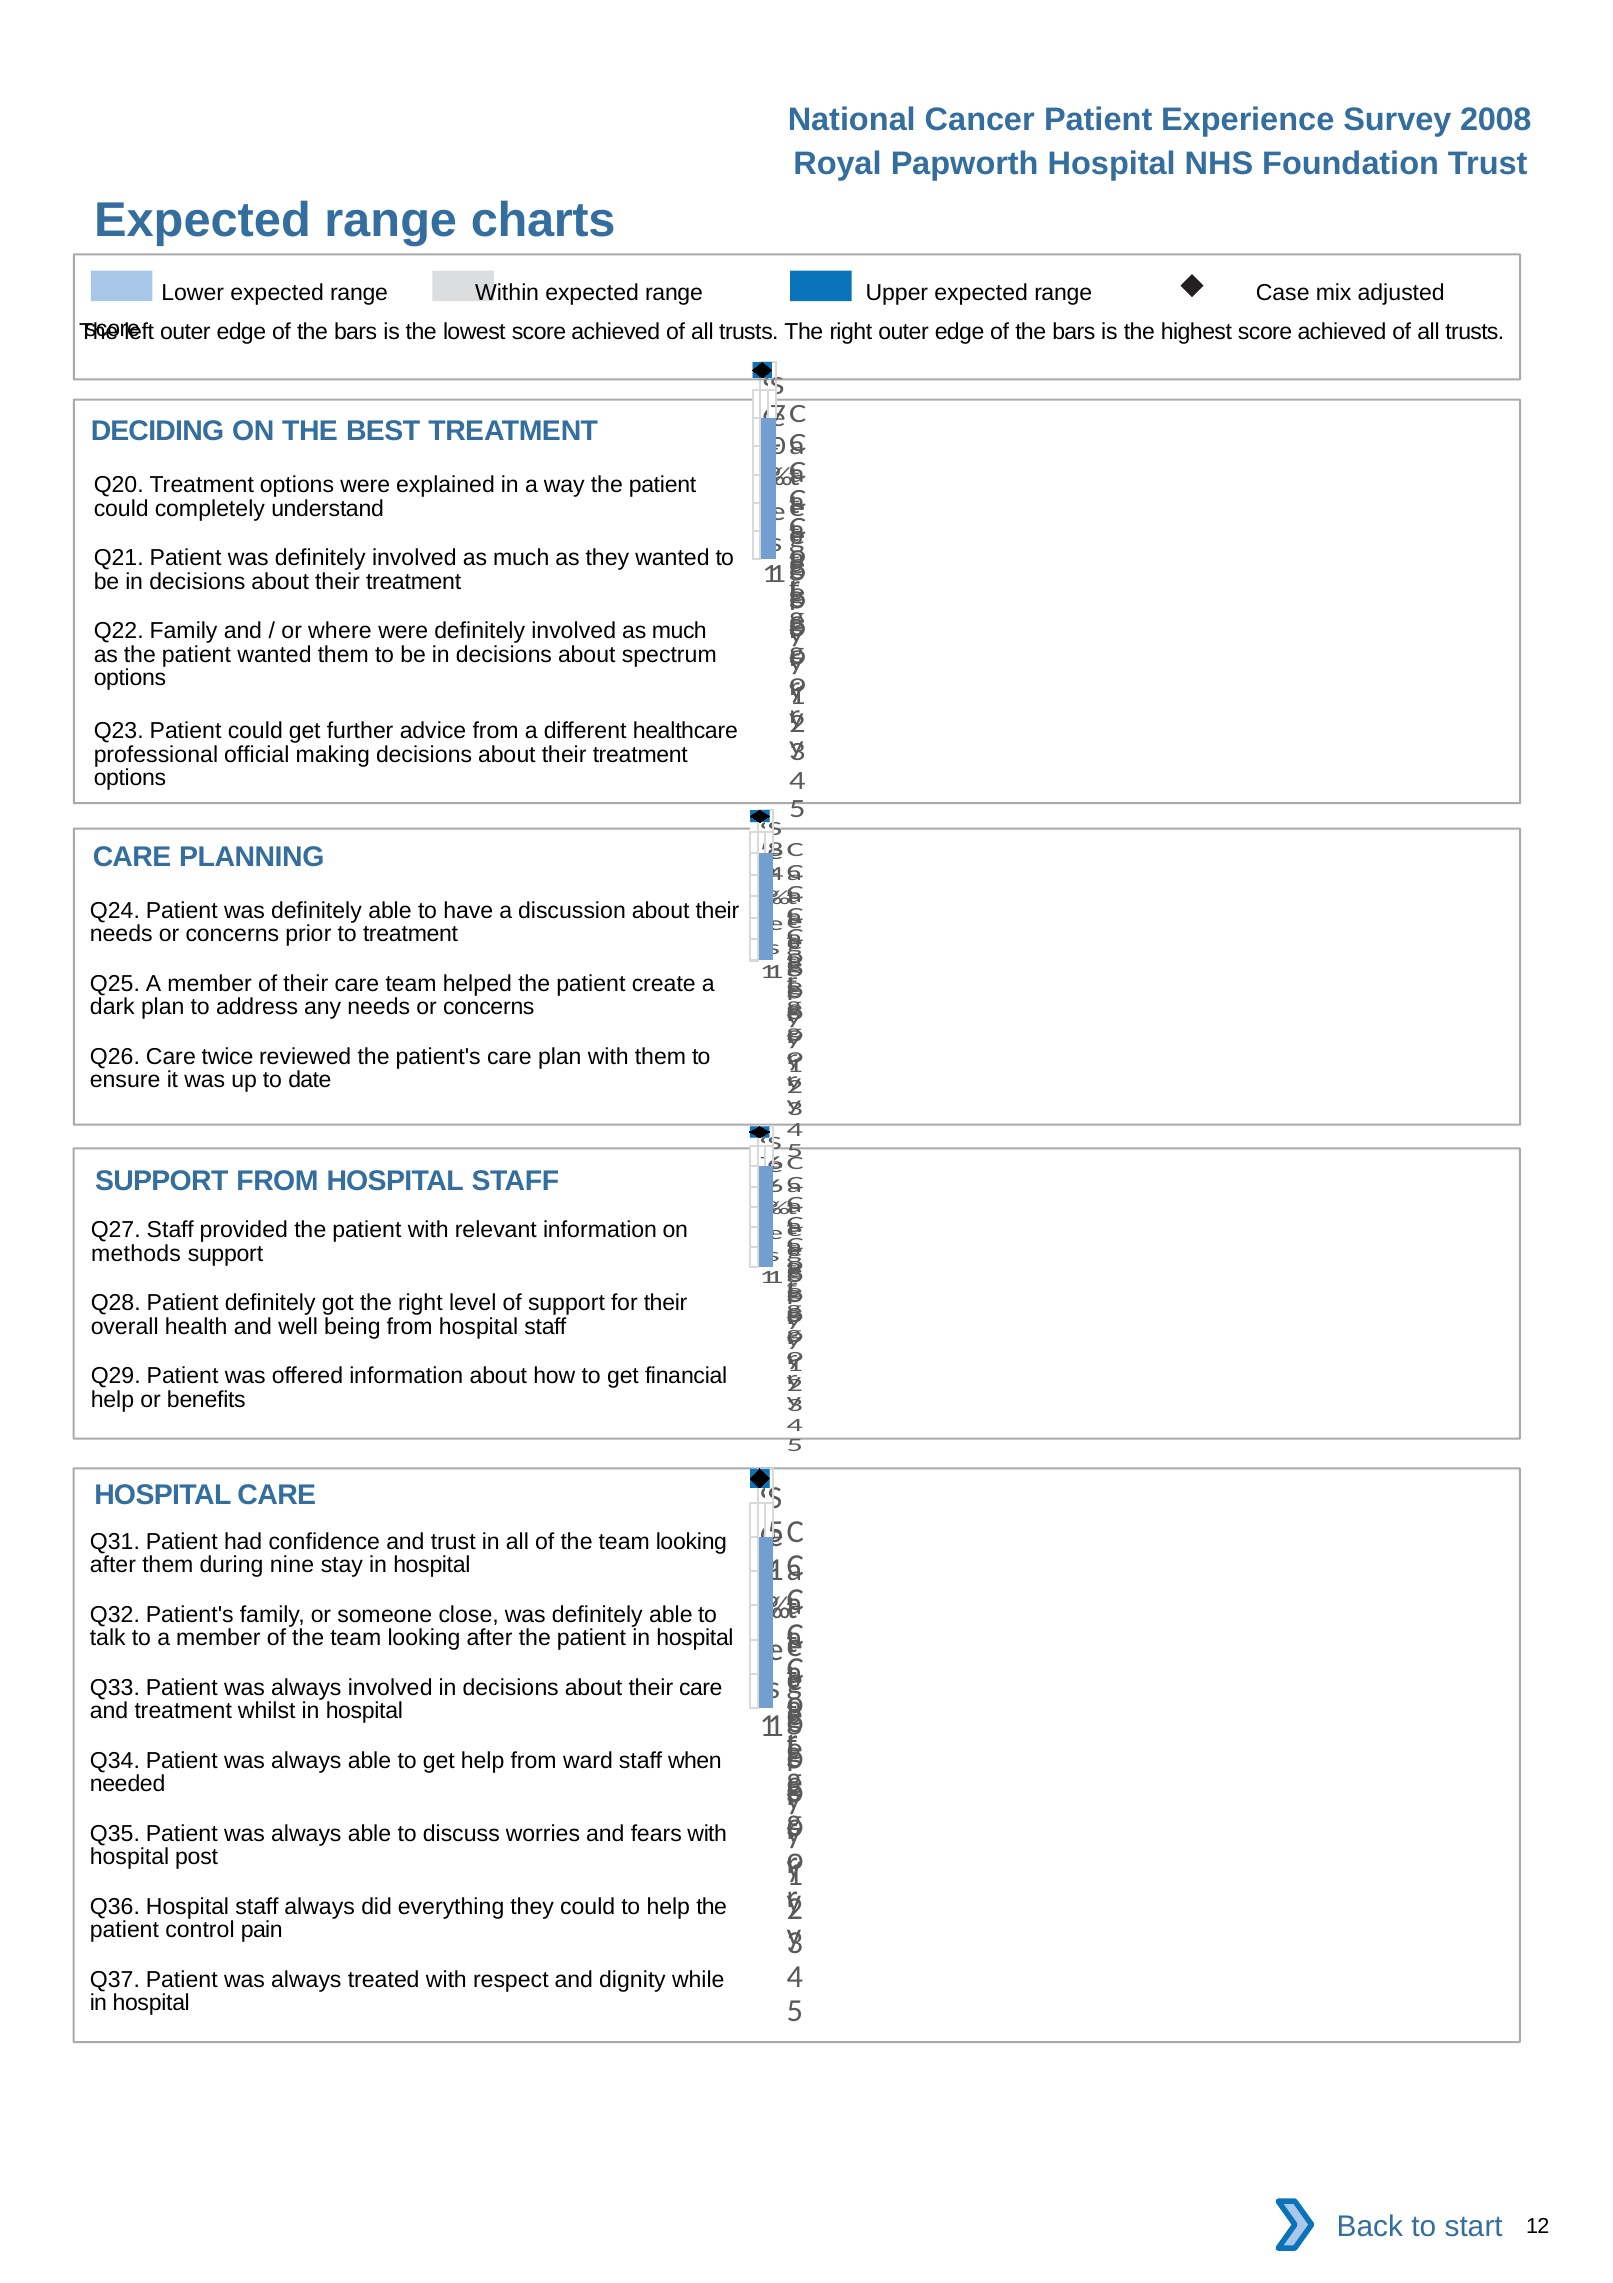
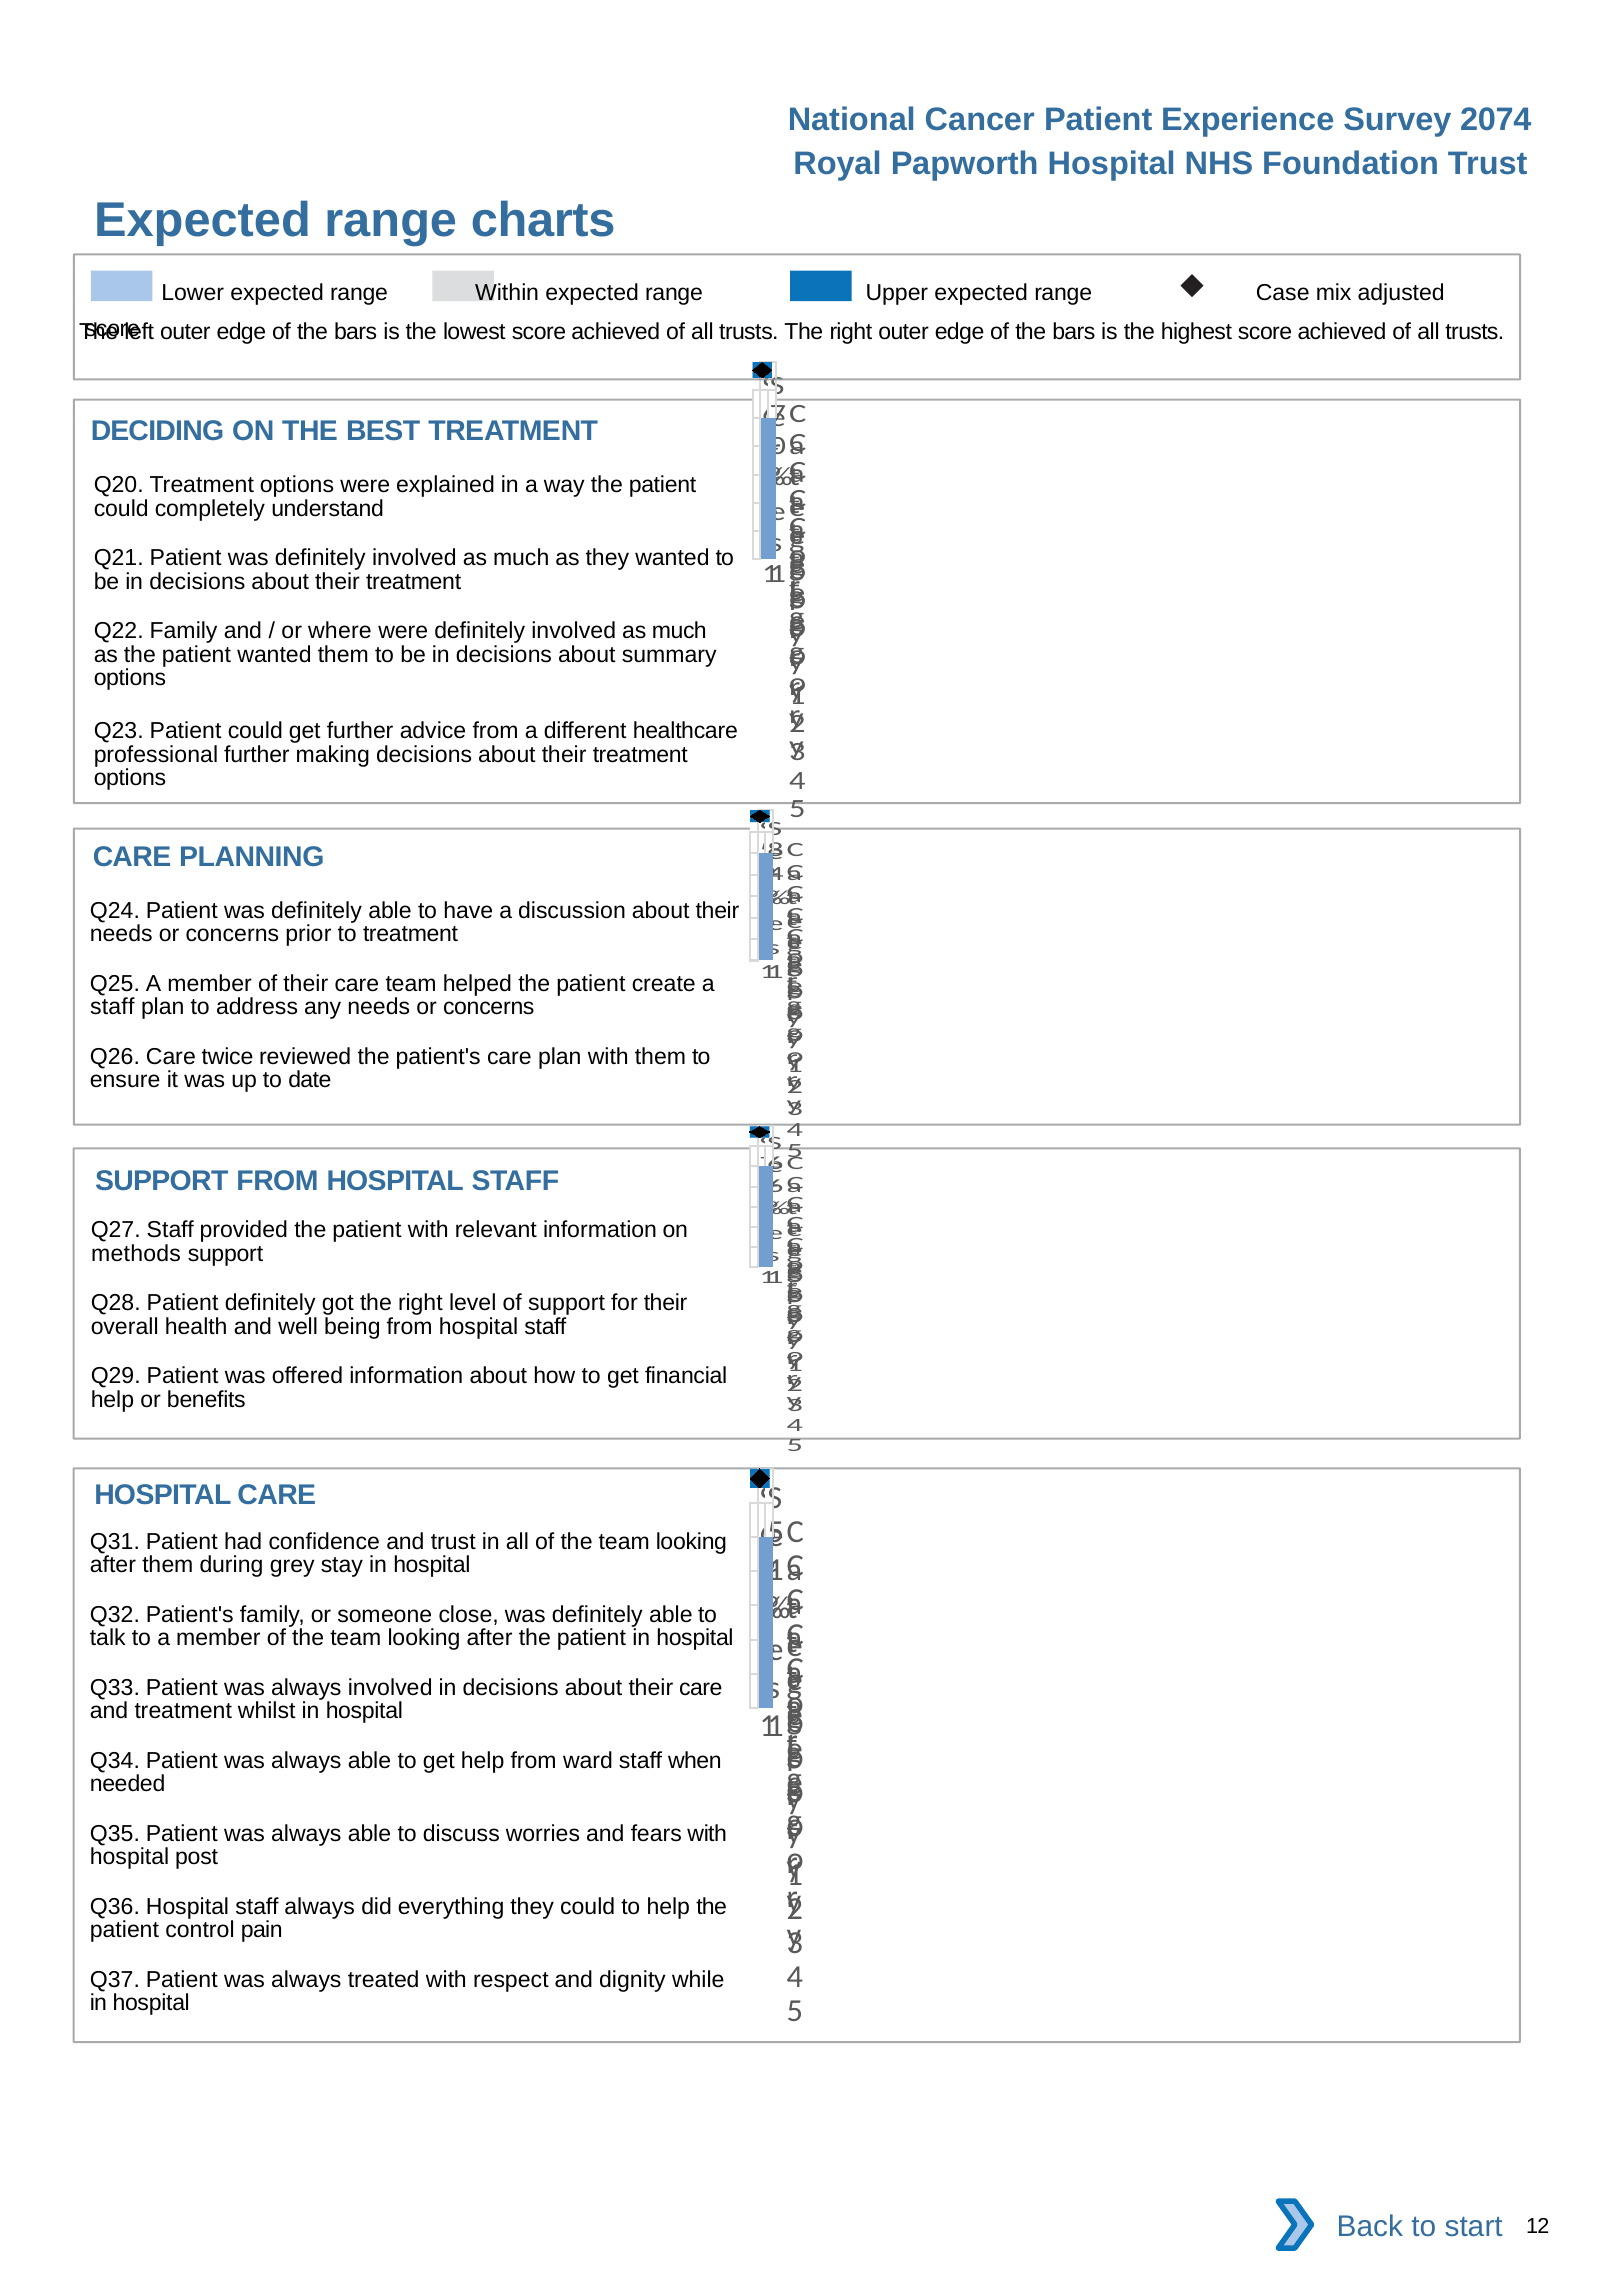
2008: 2008 -> 2074 (1496, 120)
spectrum: spectrum -> summary (669, 655)
professional official: official -> further (257, 754)
dark: dark -> staff (112, 1007)
nine: nine -> grey (292, 1565)
